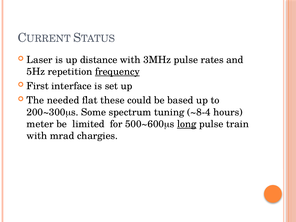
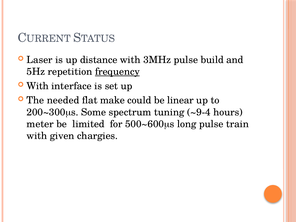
rates: rates -> build (212, 60)
First: First -> With (38, 86)
these: these -> make (112, 100)
based: based -> linear (180, 100)
~8-4: ~8-4 -> ~9-4 (199, 112)
long underline: present -> none (187, 124)
mrad: mrad -> given (62, 136)
